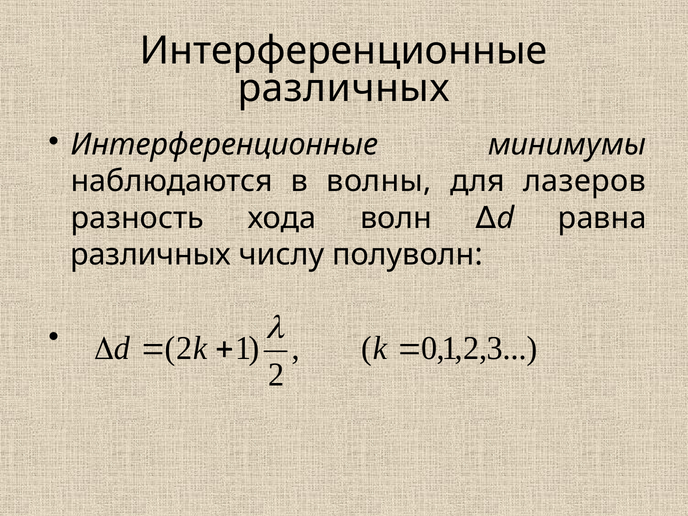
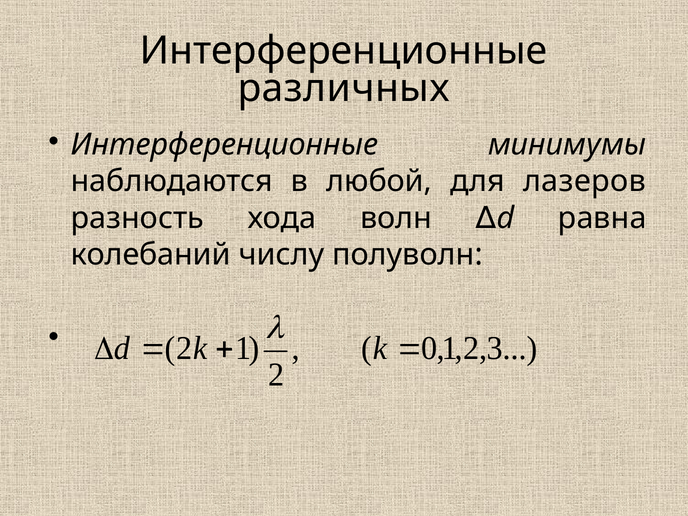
волны: волны -> любой (379, 181)
различных: различных -> колебаний (151, 255)
